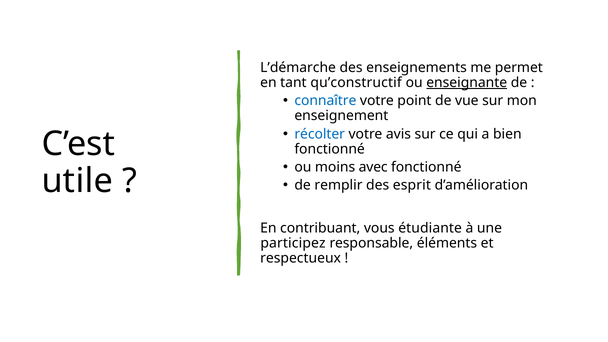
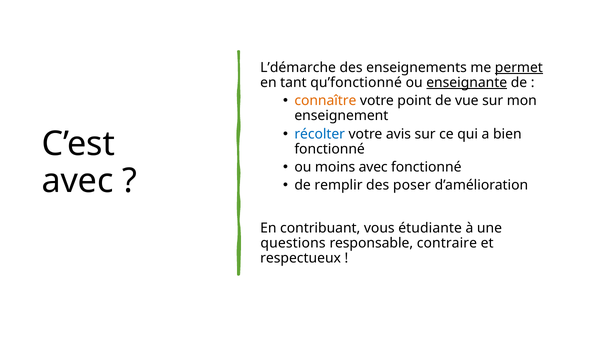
permet underline: none -> present (519, 68)
qu’constructif: qu’constructif -> qu’fonctionné (356, 83)
connaître colour: blue -> orange (325, 101)
utile: utile -> avec (78, 181)
esprit: esprit -> poser (412, 185)
participez: participez -> questions (293, 243)
éléments: éléments -> contraire (447, 243)
